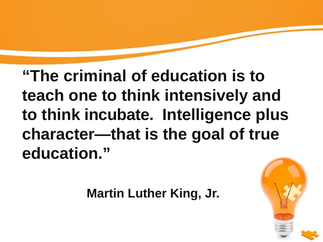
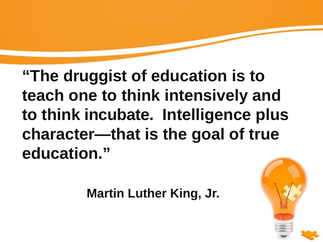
criminal: criminal -> druggist (95, 76)
